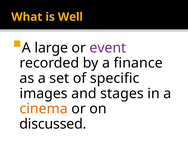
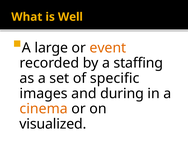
event colour: purple -> orange (108, 48)
finance: finance -> staffing (138, 63)
stages: stages -> during (122, 93)
discussed: discussed -> visualized (53, 124)
